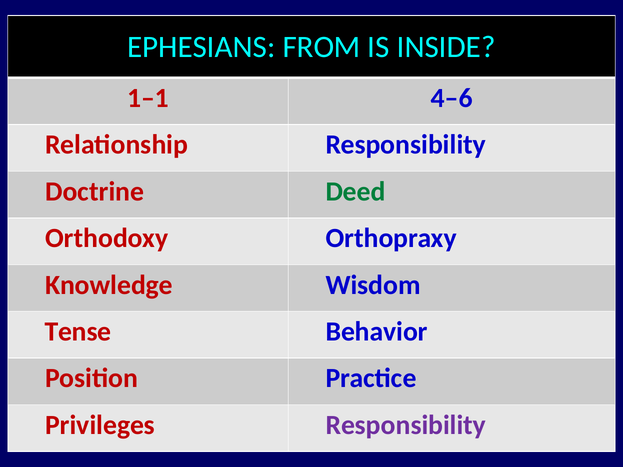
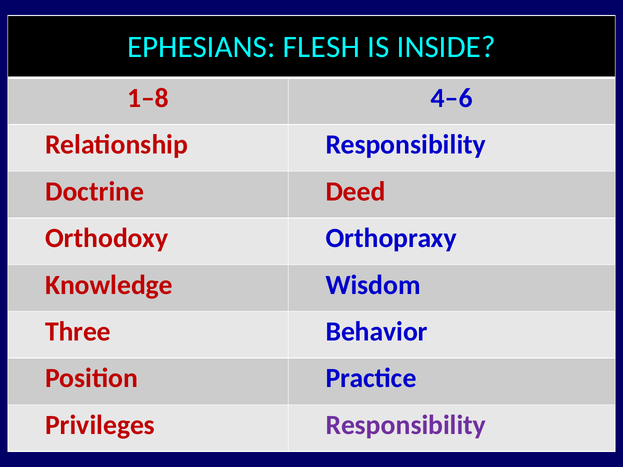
FROM: FROM -> FLESH (321, 47)
1–1: 1–1 -> 1–8 (148, 98)
Deed colour: green -> red (356, 192)
Tense: Tense -> Three (78, 332)
